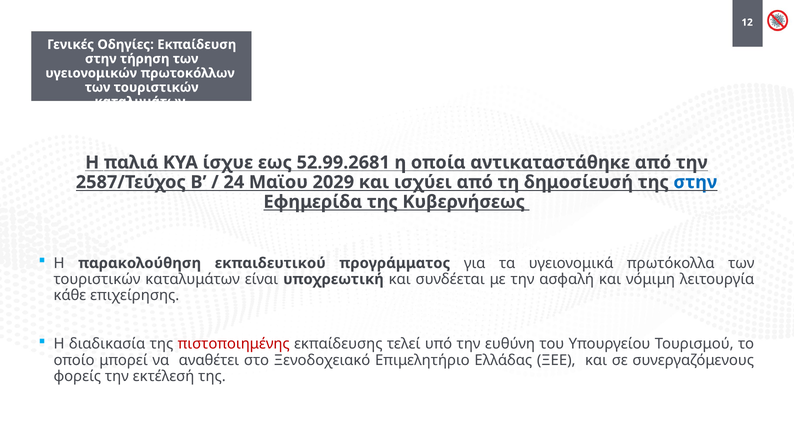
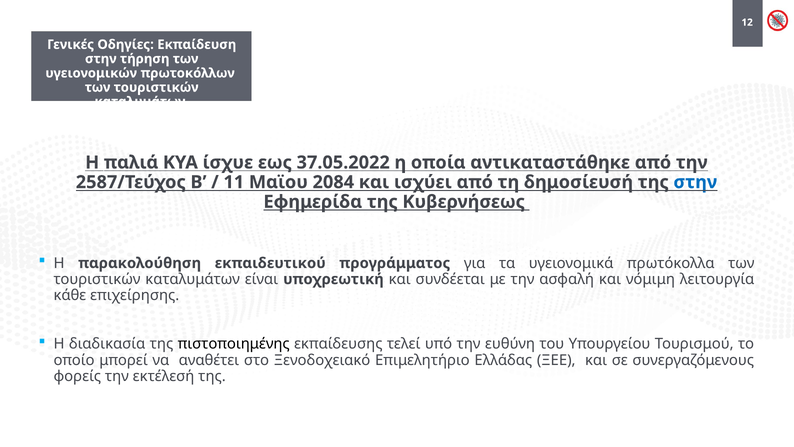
52.99.2681: 52.99.2681 -> 37.05.2022 (343, 162)
24: 24 -> 11 (234, 182)
2029: 2029 -> 2084 (333, 182)
πιστοποιημένης colour: red -> black (234, 344)
